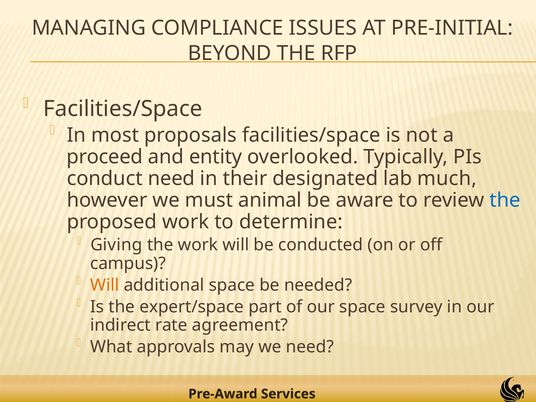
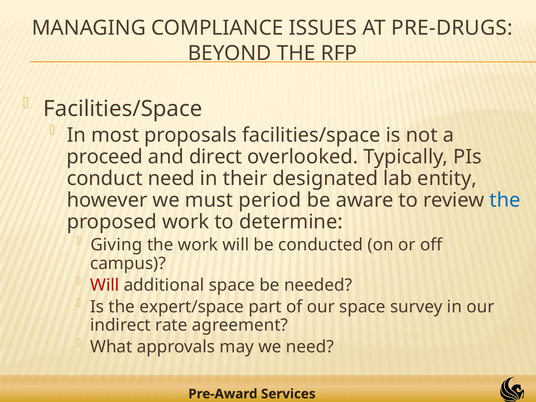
PRE-INITIAL: PRE-INITIAL -> PRE-DRUGS (452, 28)
entity: entity -> direct (216, 157)
much: much -> entity (447, 179)
animal: animal -> period (270, 200)
Will colour: orange -> red (105, 285)
